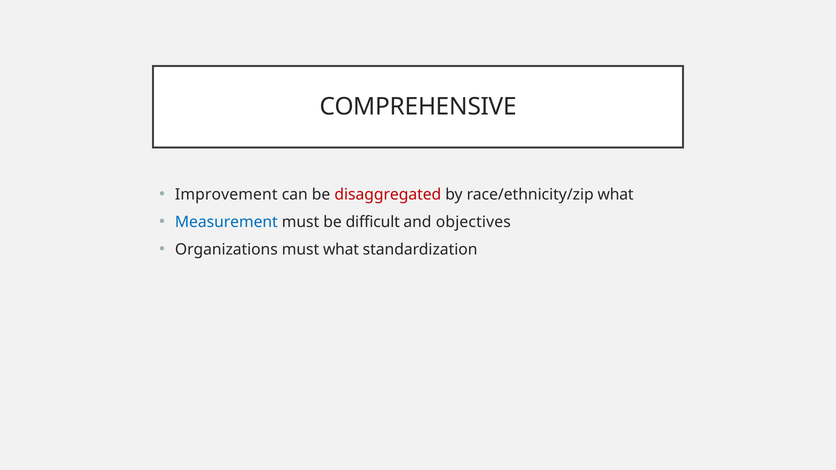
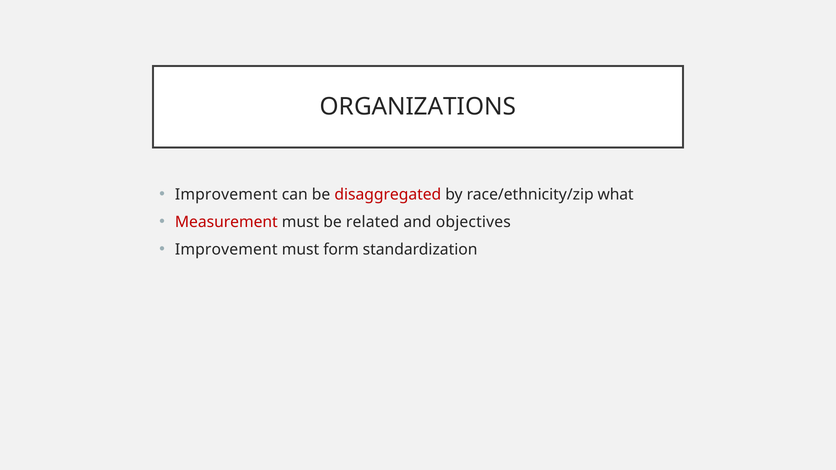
COMPREHENSIVE: COMPREHENSIVE -> ORGANIZATIONS (418, 107)
Measurement colour: blue -> red (226, 222)
difficult: difficult -> related (373, 222)
Organizations: Organizations -> Improvement (226, 250)
must what: what -> form (341, 250)
